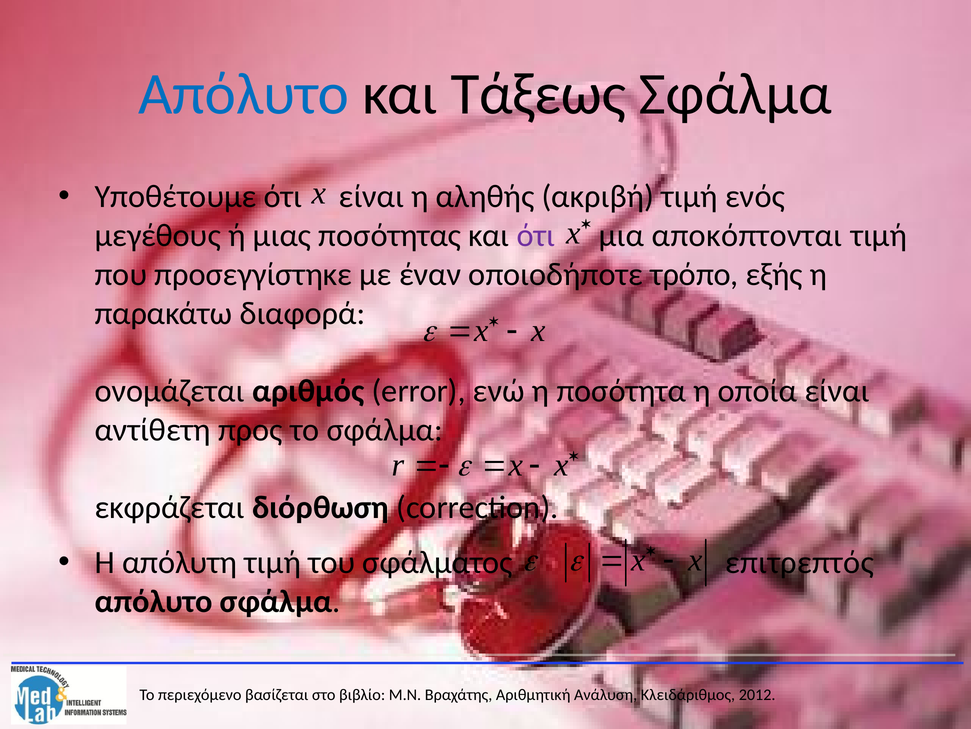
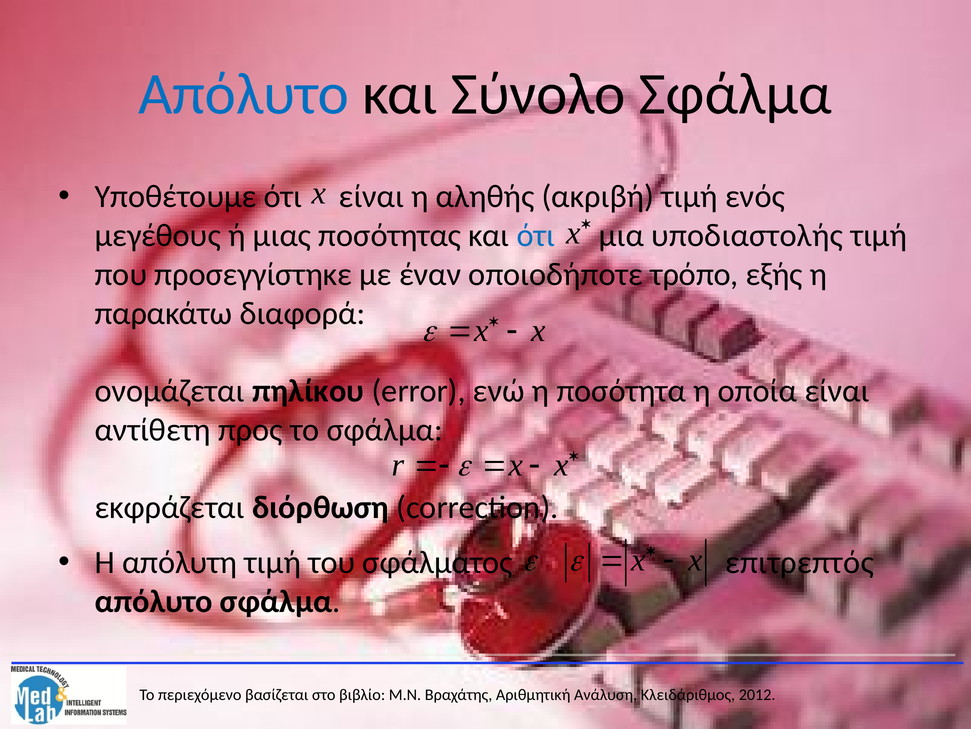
Τάξεως: Τάξεως -> Σύνολο (538, 94)
ότι colour: purple -> blue (536, 235)
αποκόπτονται: αποκόπτονται -> υποδιαστολής (747, 235)
αριθμός: αριθμός -> πηλίκου (308, 391)
